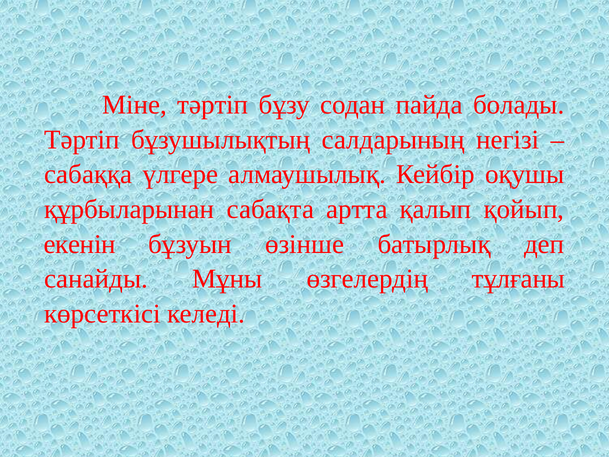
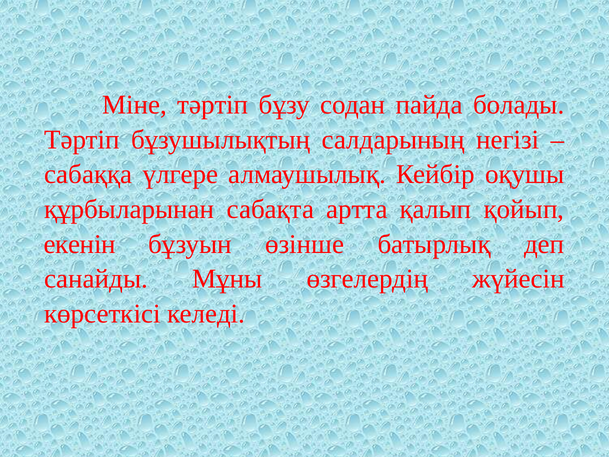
тұлғаны: тұлғаны -> жүйесін (518, 279)
